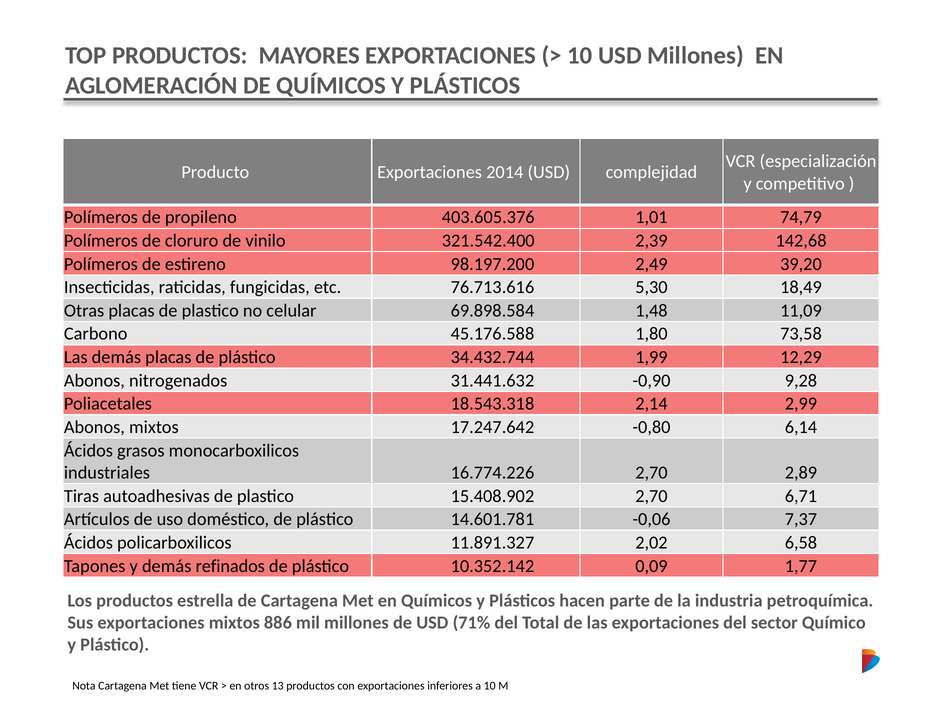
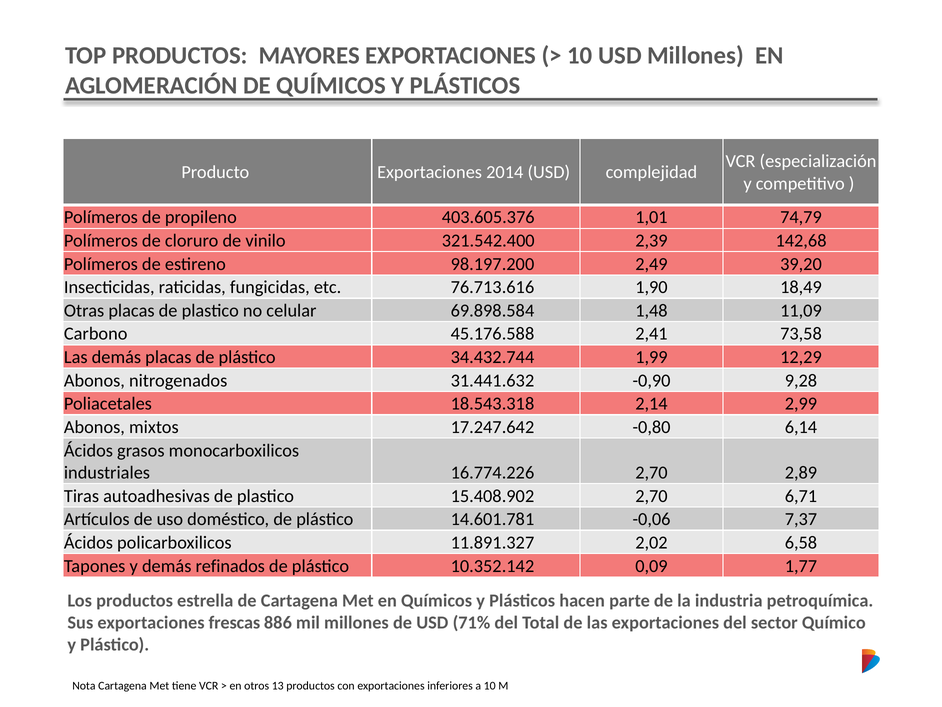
5,30: 5,30 -> 1,90 (651, 287)
1,80: 1,80 -> 2,41 (651, 334)
exportaciones mixtos: mixtos -> frescas (234, 622)
